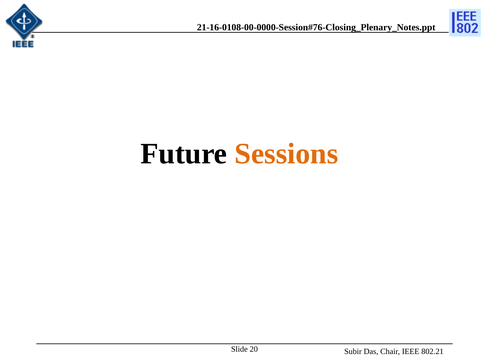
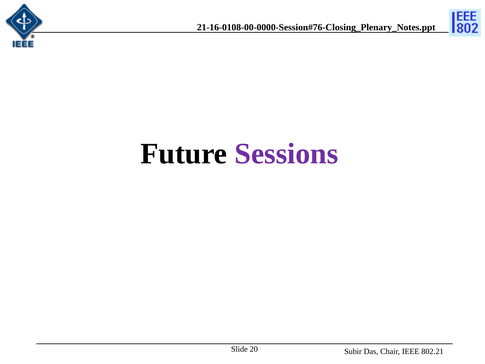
Sessions colour: orange -> purple (286, 154)
